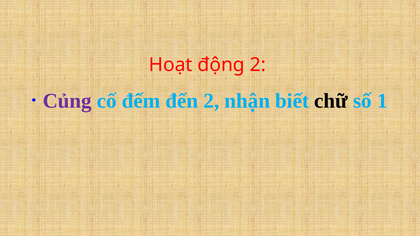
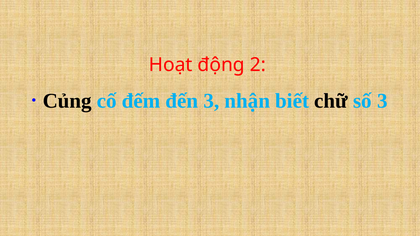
Củng colour: purple -> black (67, 101)
đến 2: 2 -> 3 (211, 101)
số 1: 1 -> 3 (382, 101)
